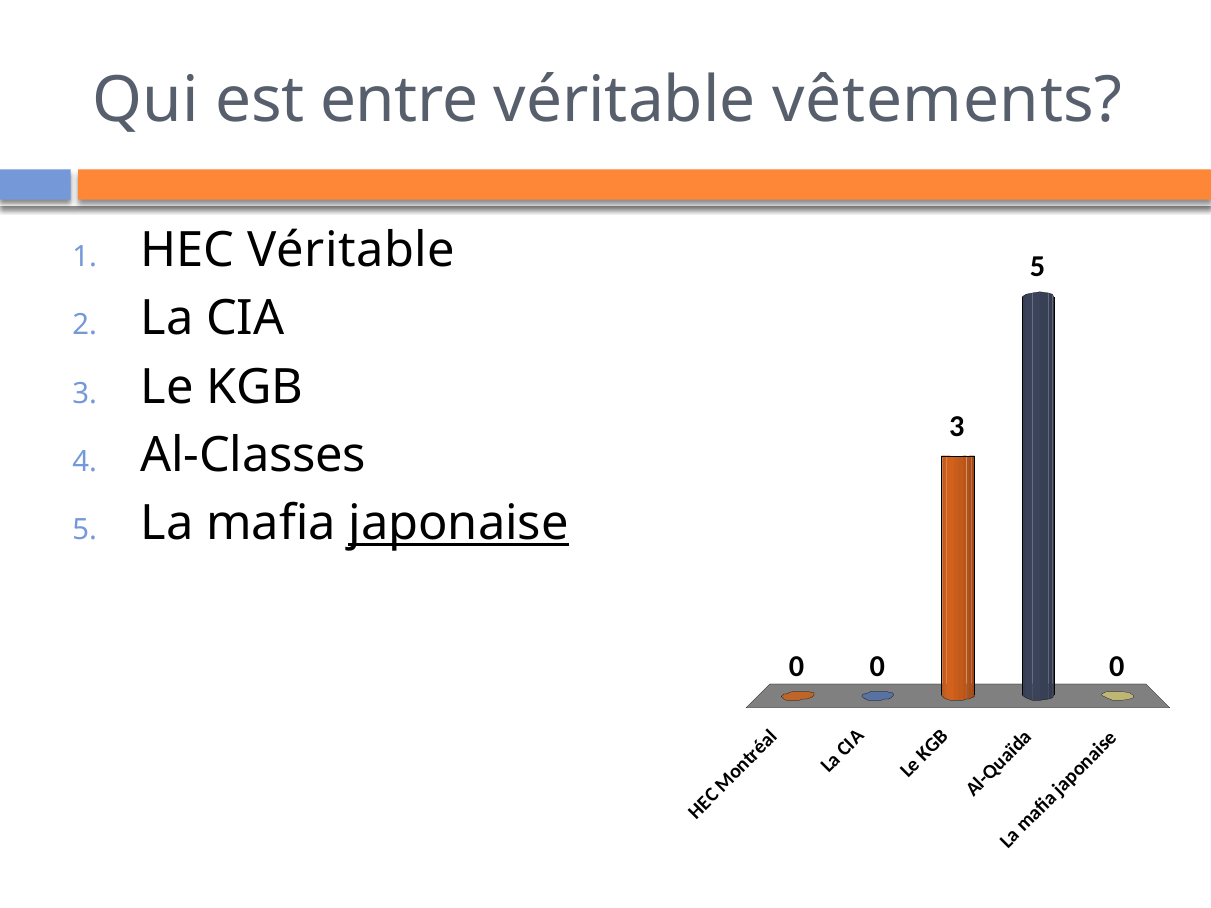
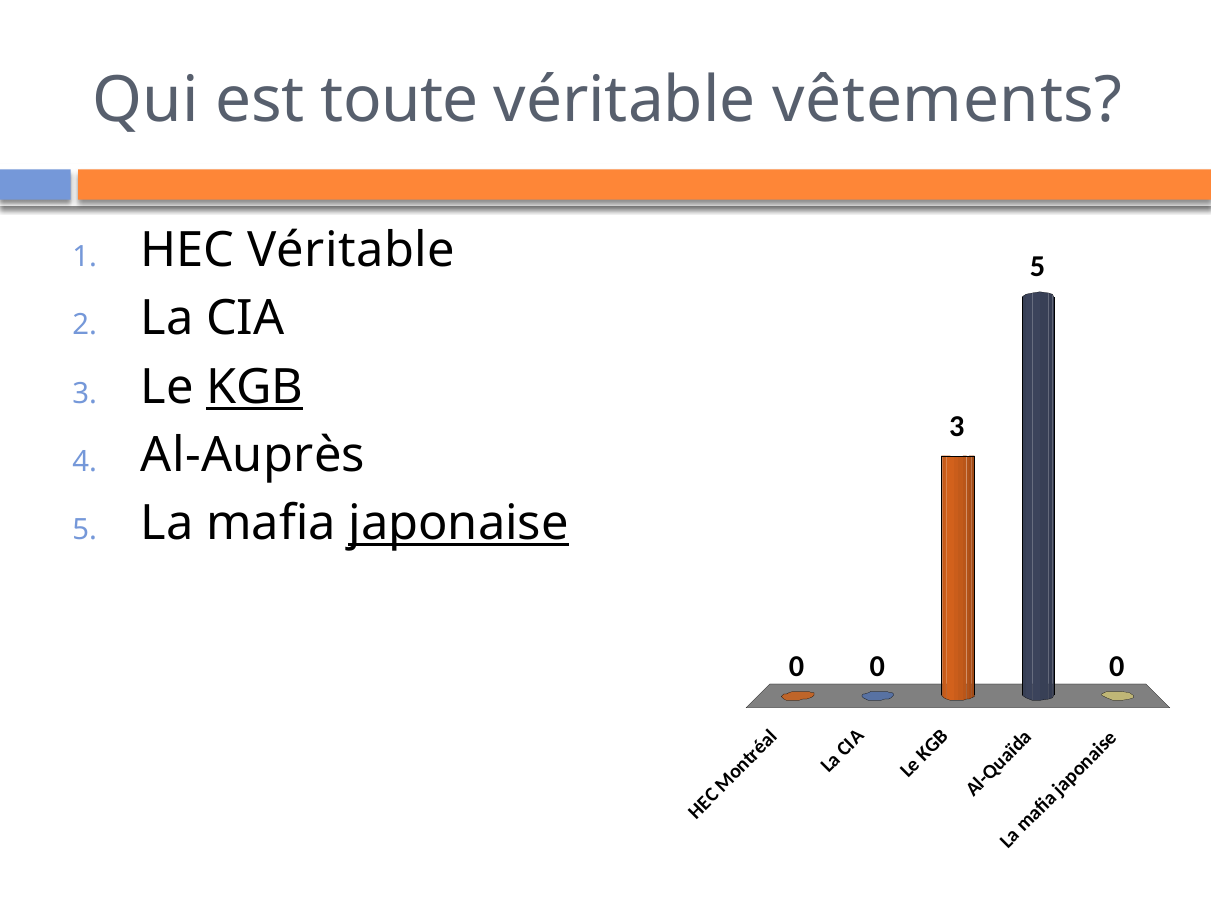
entre: entre -> toute (400, 100)
KGB underline: none -> present (255, 387)
Al-Classes: Al-Classes -> Al-Auprès (253, 456)
